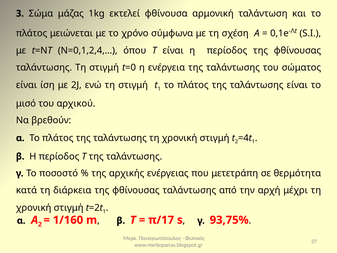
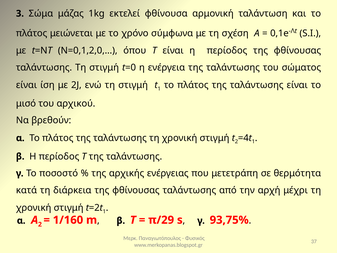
Ν=0,1,2,4,…: Ν=0,1,2,4,… -> Ν=0,1,2,0,… (88, 51)
π/17: π/17 -> π/29 (161, 220)
